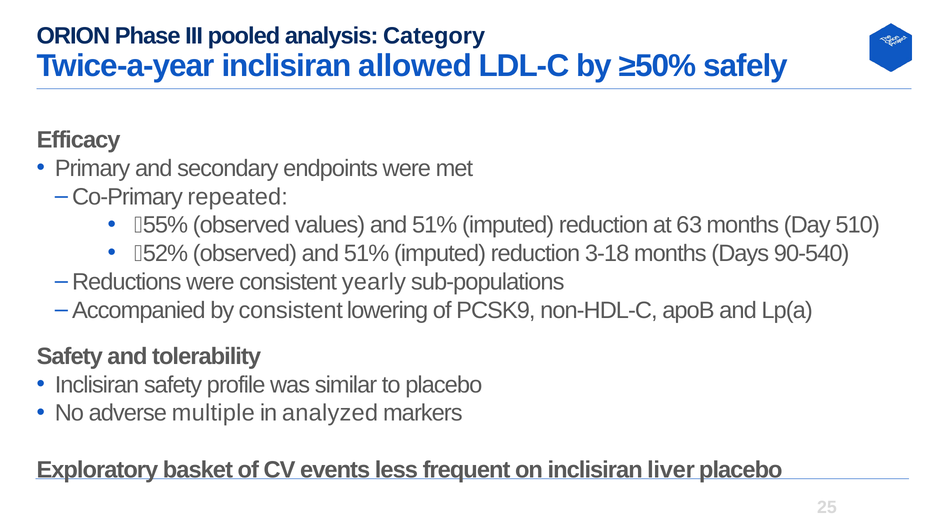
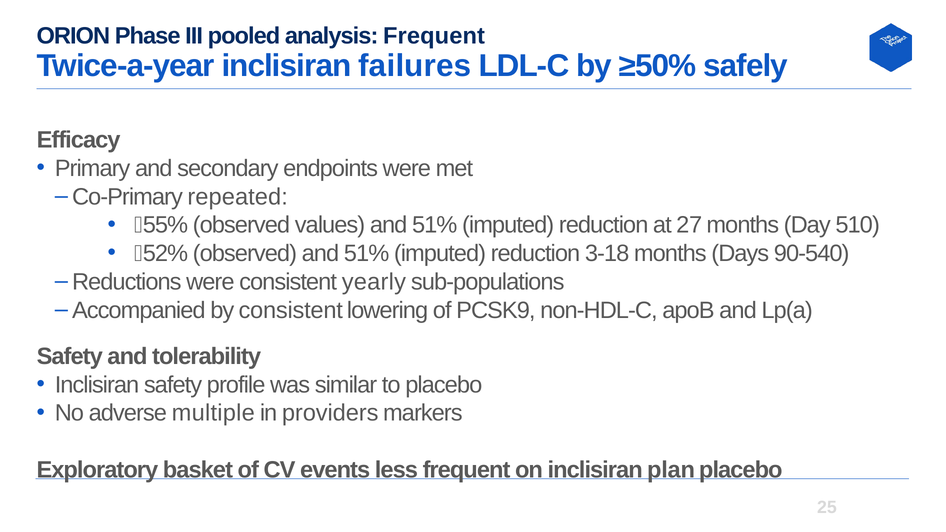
analysis Category: Category -> Frequent (434, 36)
allowed: allowed -> failures (415, 66)
63: 63 -> 27 (689, 225)
analyzed: analyzed -> providers (330, 413)
liver: liver -> plan (671, 470)
